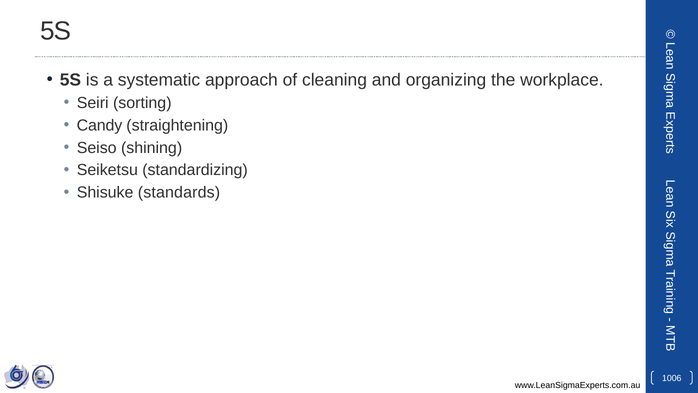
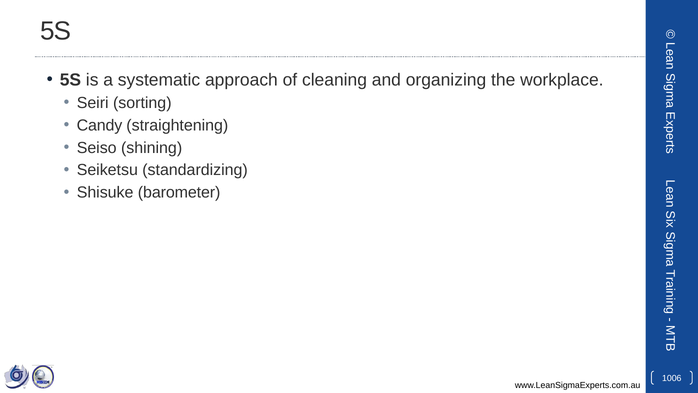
standards: standards -> barometer (179, 192)
